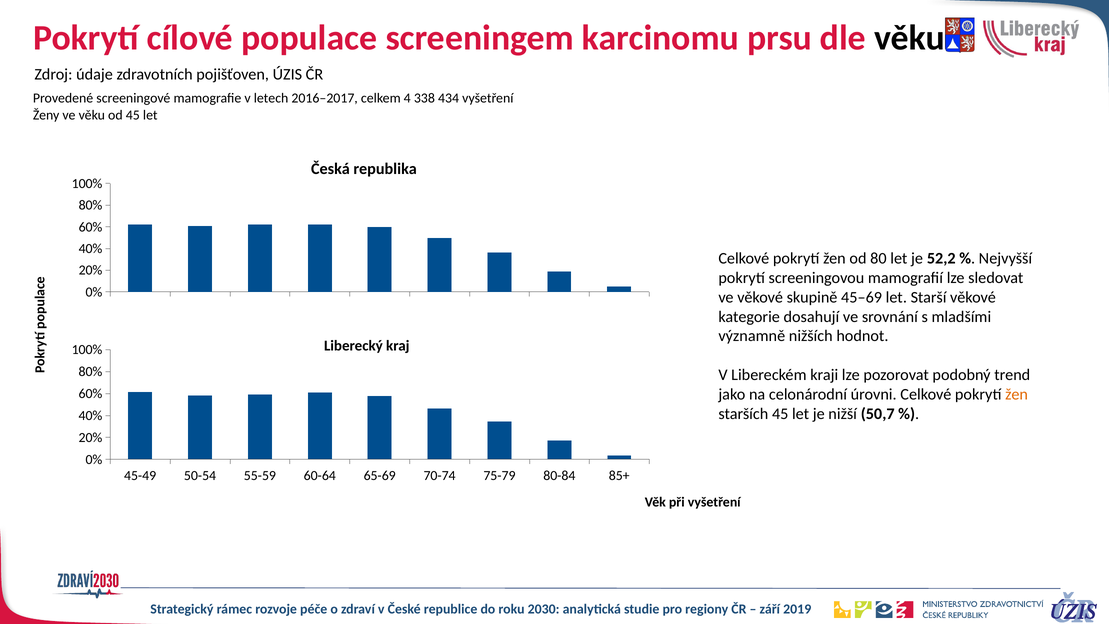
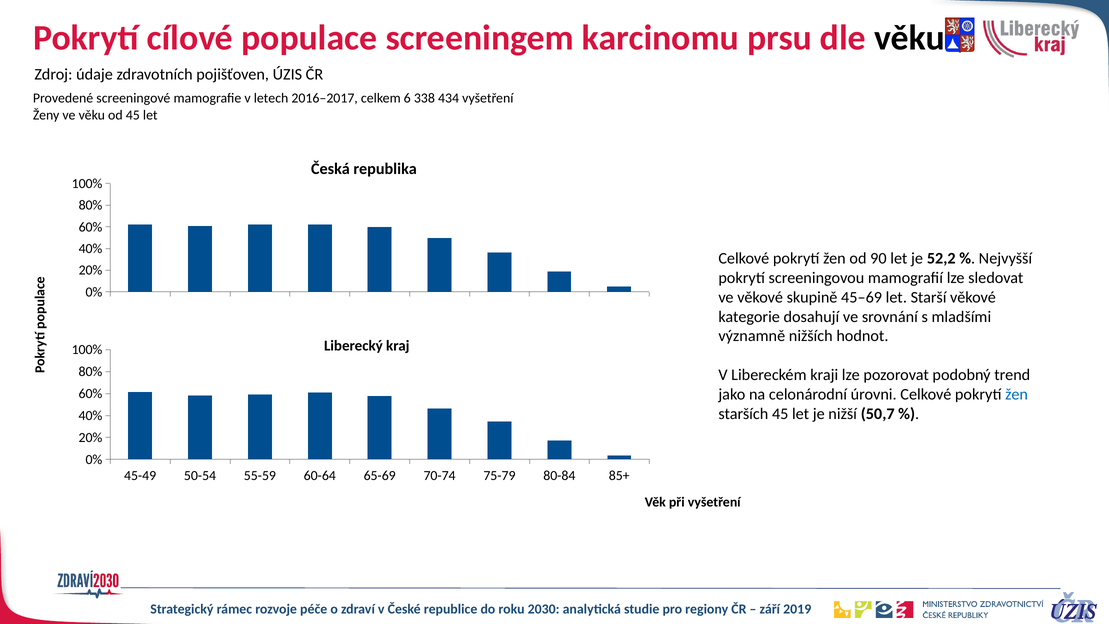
4: 4 -> 6 (407, 98)
80: 80 -> 90 (878, 258)
žen colour: orange -> blue (1017, 394)
